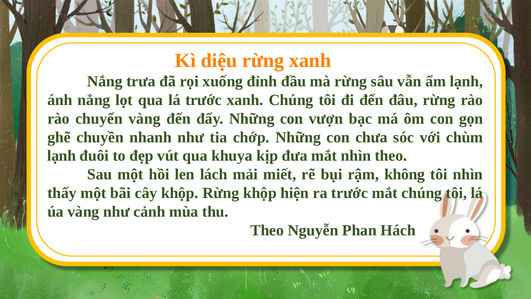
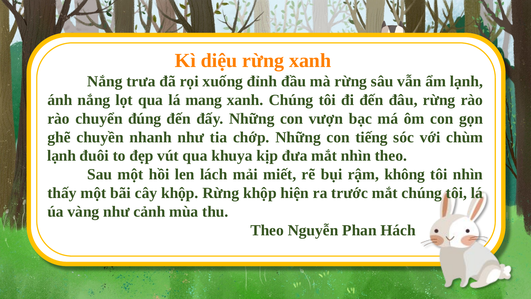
lá trước: trước -> mang (204, 100)
chuyển vàng: vàng -> đúng (145, 119)
chưa: chưa -> tiếng (372, 137)
